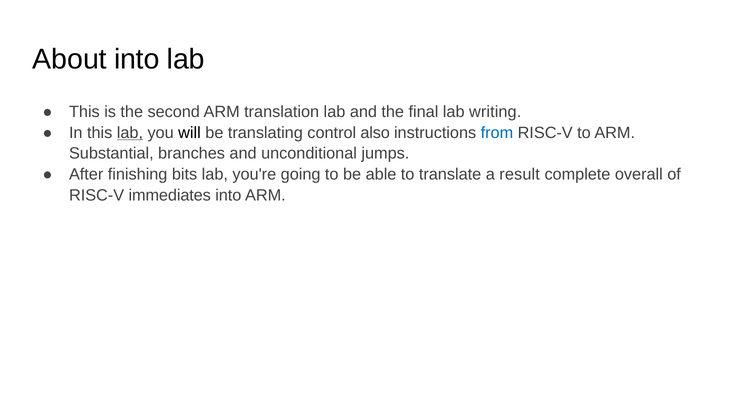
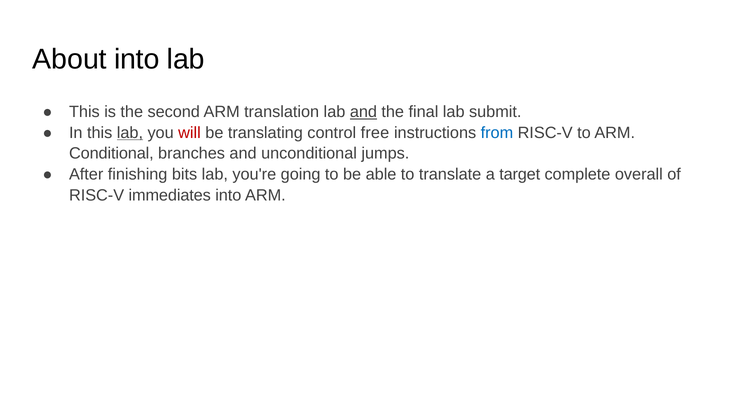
and underline: none -> present (363, 112)
writing: writing -> submit (495, 112)
will colour: black -> red (190, 133)
also: also -> free (375, 133)
Substantial: Substantial -> Conditional (111, 154)
result: result -> target (520, 174)
